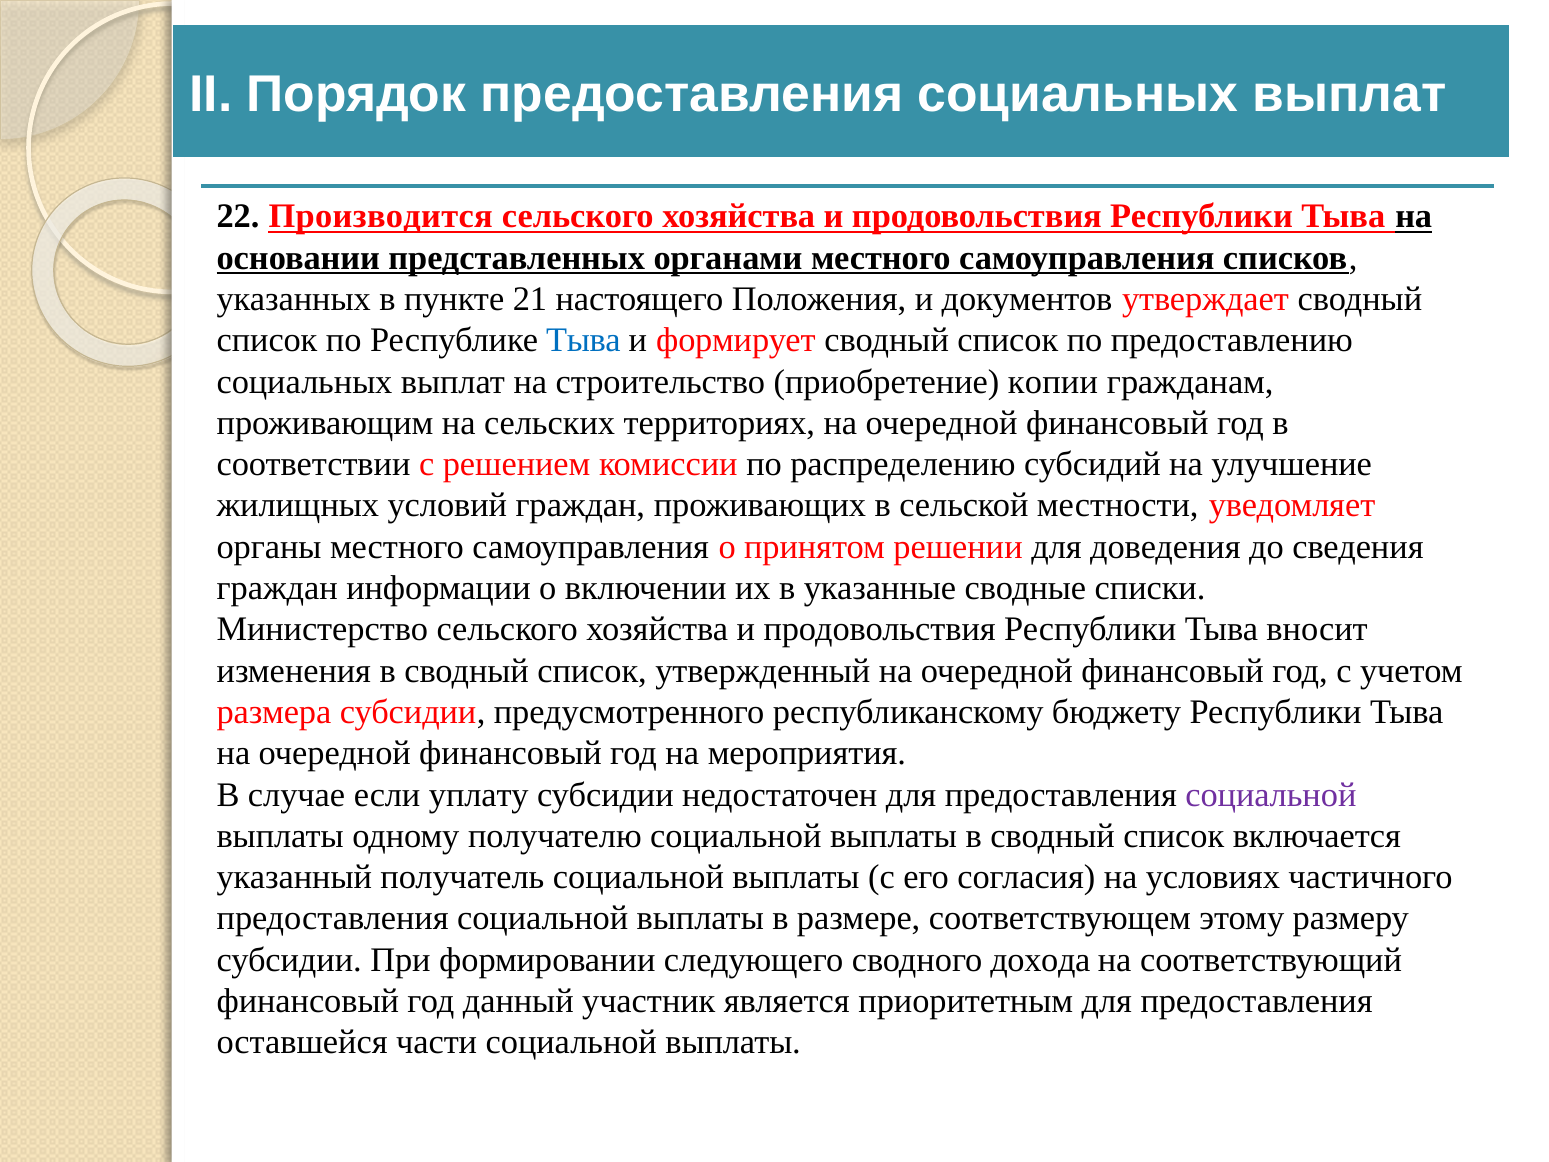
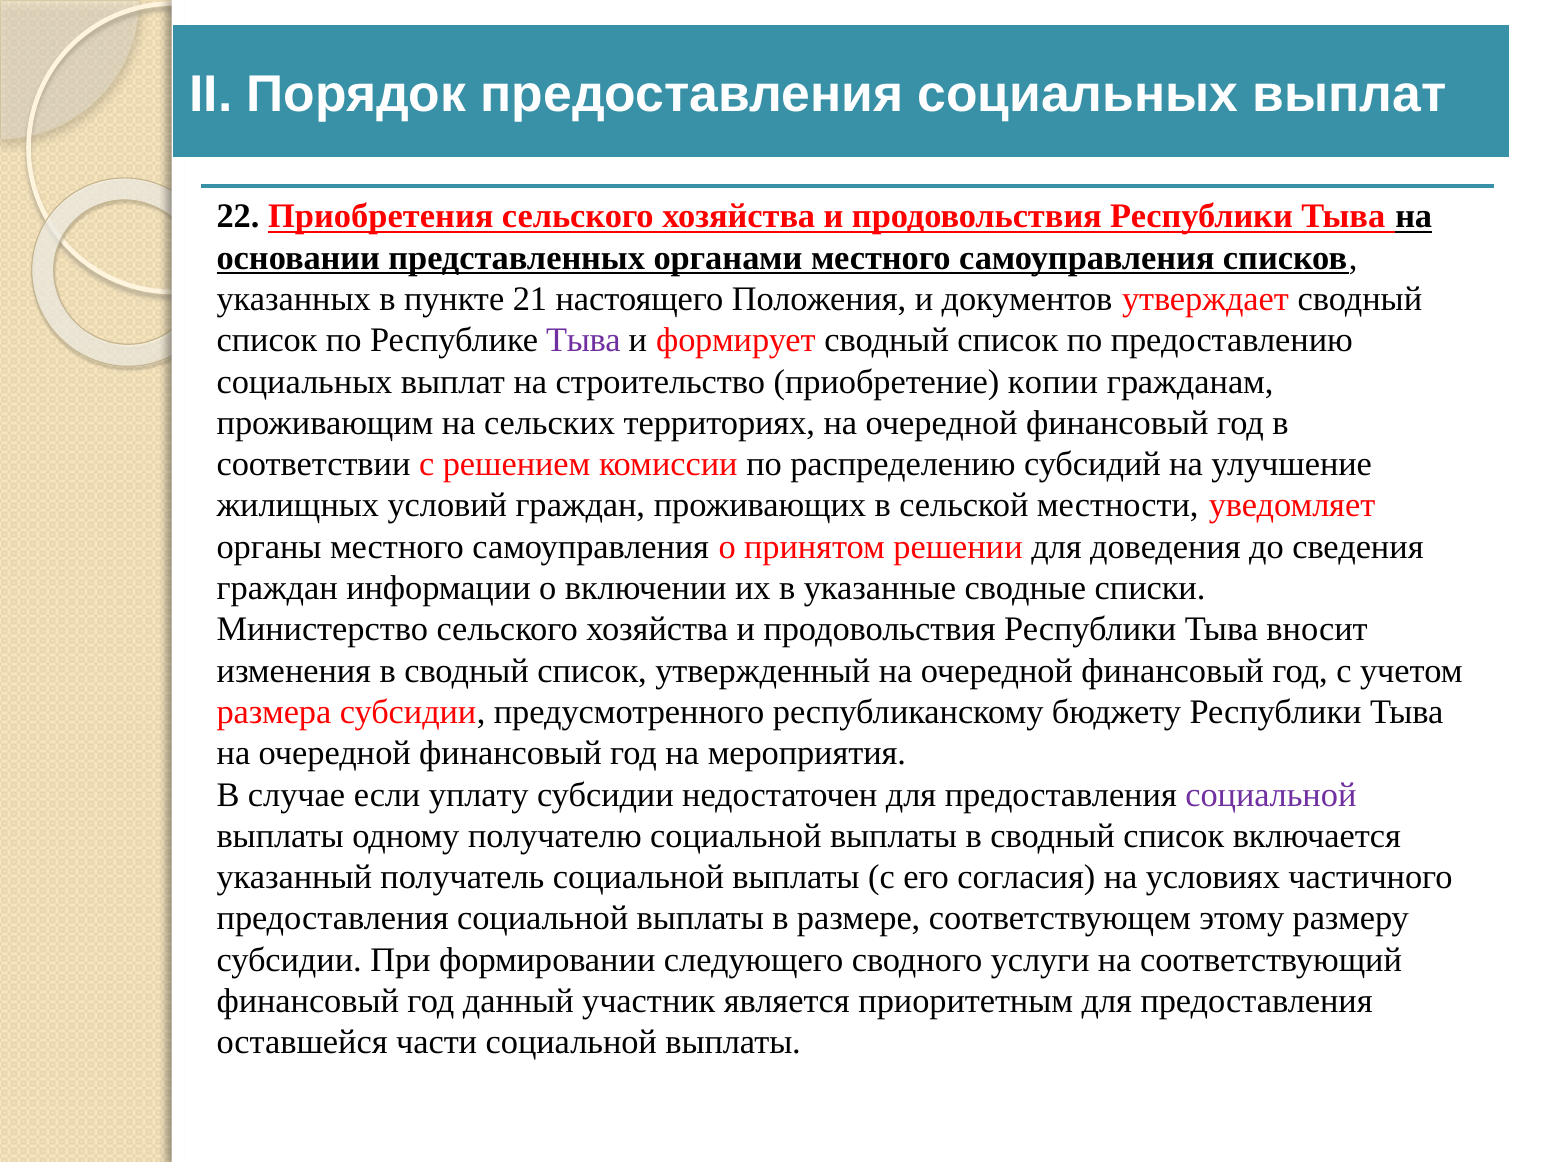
Производится: Производится -> Приобретения (381, 216)
Тыва colour: blue -> purple (583, 340)
дохода: дохода -> услуги (1040, 960)
